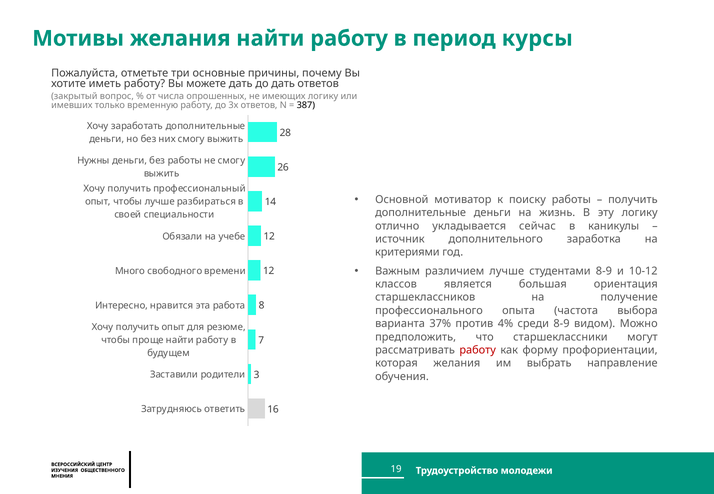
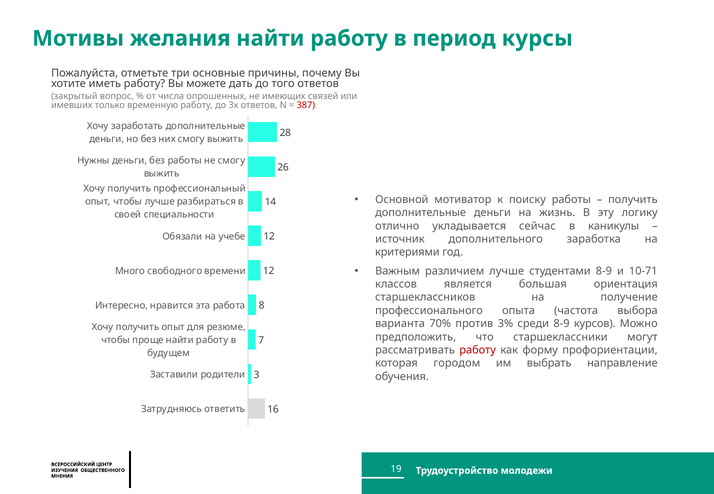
до дать: дать -> того (283, 84)
имеющих логику: логику -> связей (323, 96)
387 colour: black -> red (306, 105)
10-12: 10-12 -> 10-71 (643, 271)
37%: 37% -> 70% (440, 324)
4%: 4% -> 3% (505, 324)
видом: видом -> курсов (595, 324)
которая желания: желания -> городом (457, 363)
